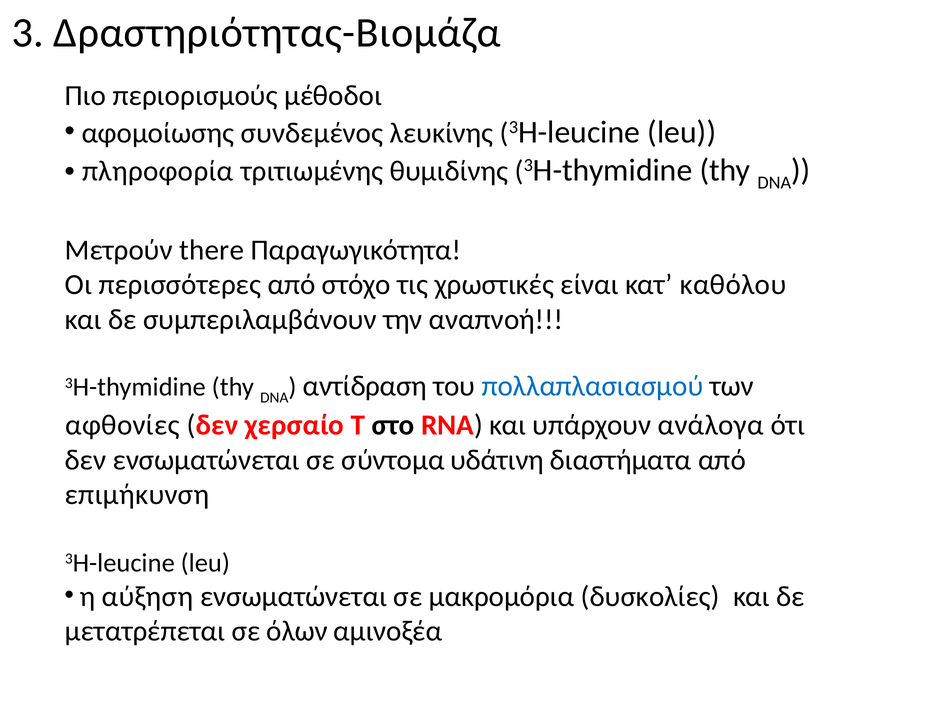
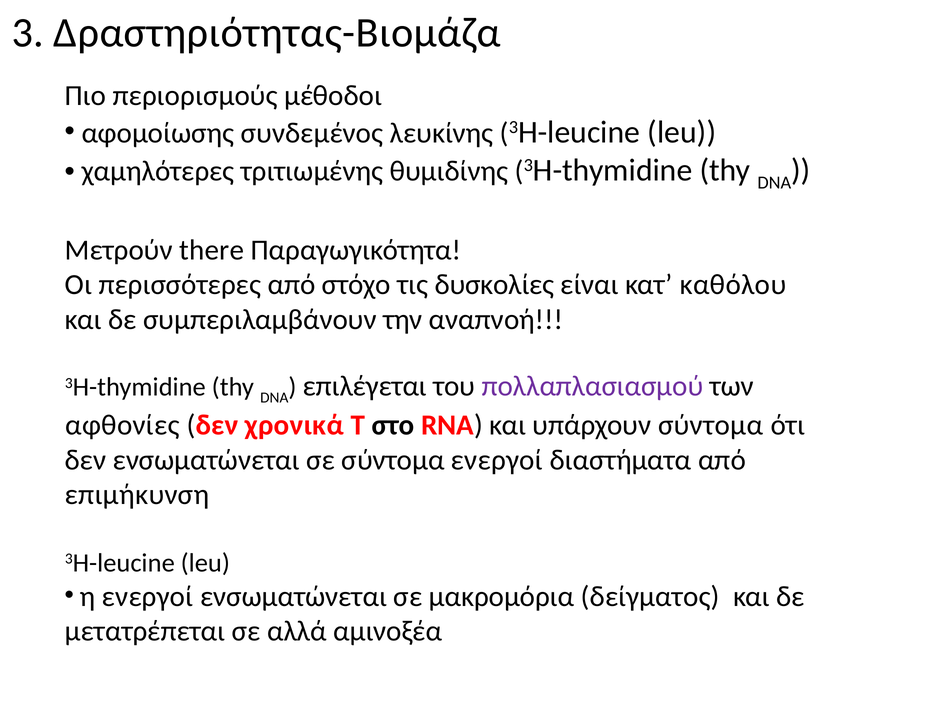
πληροφορία: πληροφορία -> χαμηλότερες (158, 171)
χρωστικές: χρωστικές -> δυσκολίες (494, 285)
αντίδραση: αντίδραση -> επιλέγεται (365, 386)
πολλαπλασιασμού colour: blue -> purple (592, 386)
χερσαίο: χερσαίο -> χρονικά (294, 425)
υπάρχουν ανάλογα: ανάλογα -> σύντομα (711, 425)
σύντομα υδάτινη: υδάτινη -> ενεργοί (497, 460)
η αύξηση: αύξηση -> ενεργοί (148, 596)
δυσκολίες: δυσκολίες -> δείγματος (650, 596)
όλων: όλων -> αλλά (297, 631)
